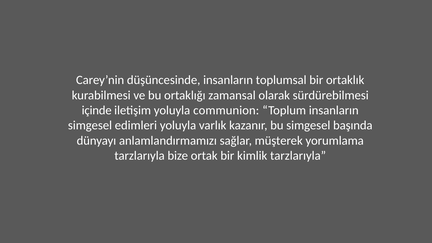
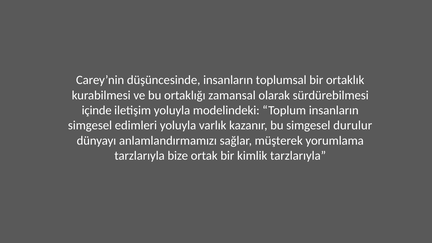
communion: communion -> modelindeki (226, 110)
başında: başında -> durulur (353, 125)
